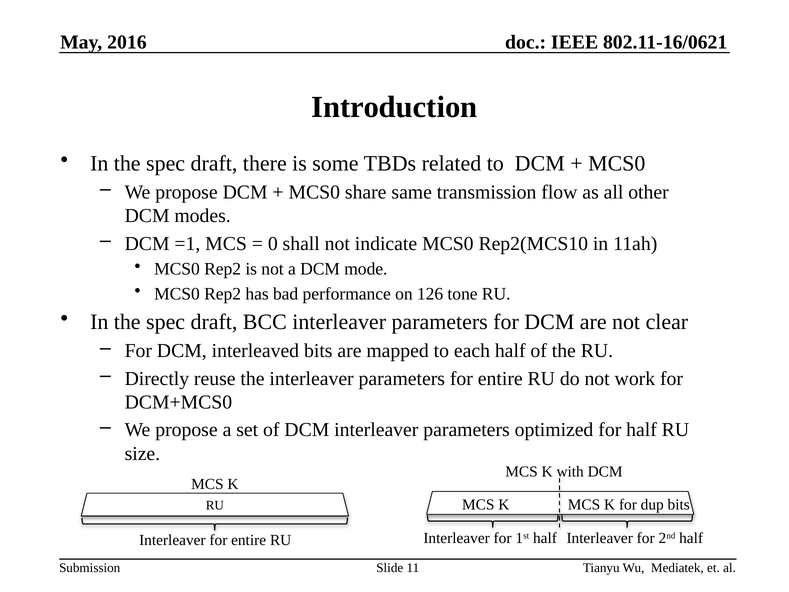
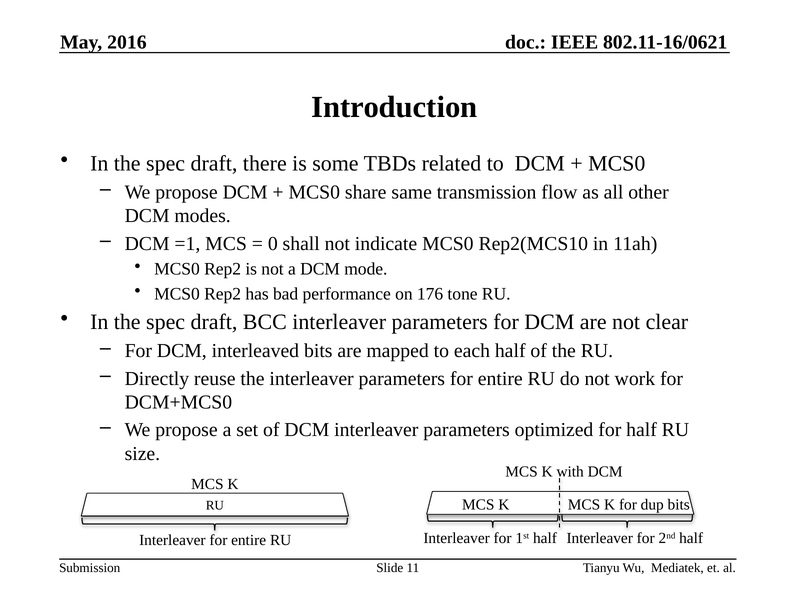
126: 126 -> 176 (430, 294)
